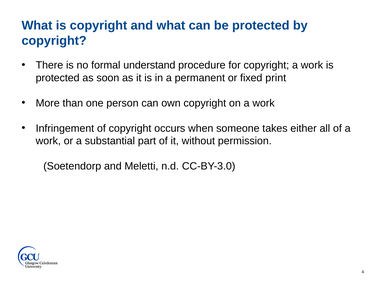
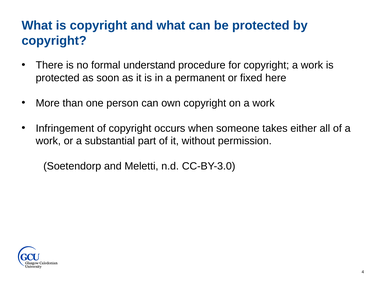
print: print -> here (276, 78)
